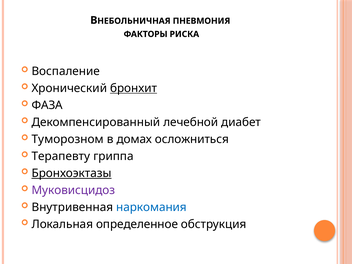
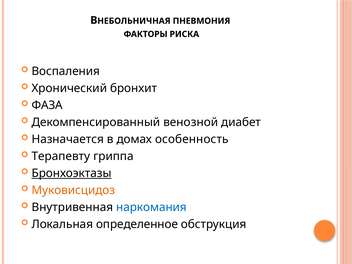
Воспаление: Воспаление -> Воспаления (66, 71)
бронхит underline: present -> none (134, 88)
лечебной: лечебной -> венозной (191, 122)
Туморозном: Туморозном -> Назначается (68, 139)
осложниться: осложниться -> особенность (192, 139)
Муковисцидоз colour: purple -> orange (73, 190)
